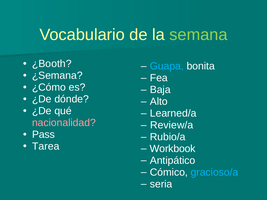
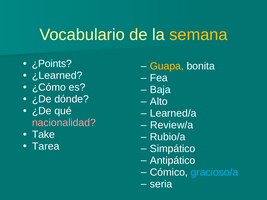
semana colour: light green -> yellow (198, 35)
¿Booth: ¿Booth -> ¿Points (52, 64)
Guapa colour: light blue -> yellow (167, 66)
¿Semana: ¿Semana -> ¿Learned (57, 76)
Pass: Pass -> Take (43, 135)
Workbook: Workbook -> Simpático (173, 149)
